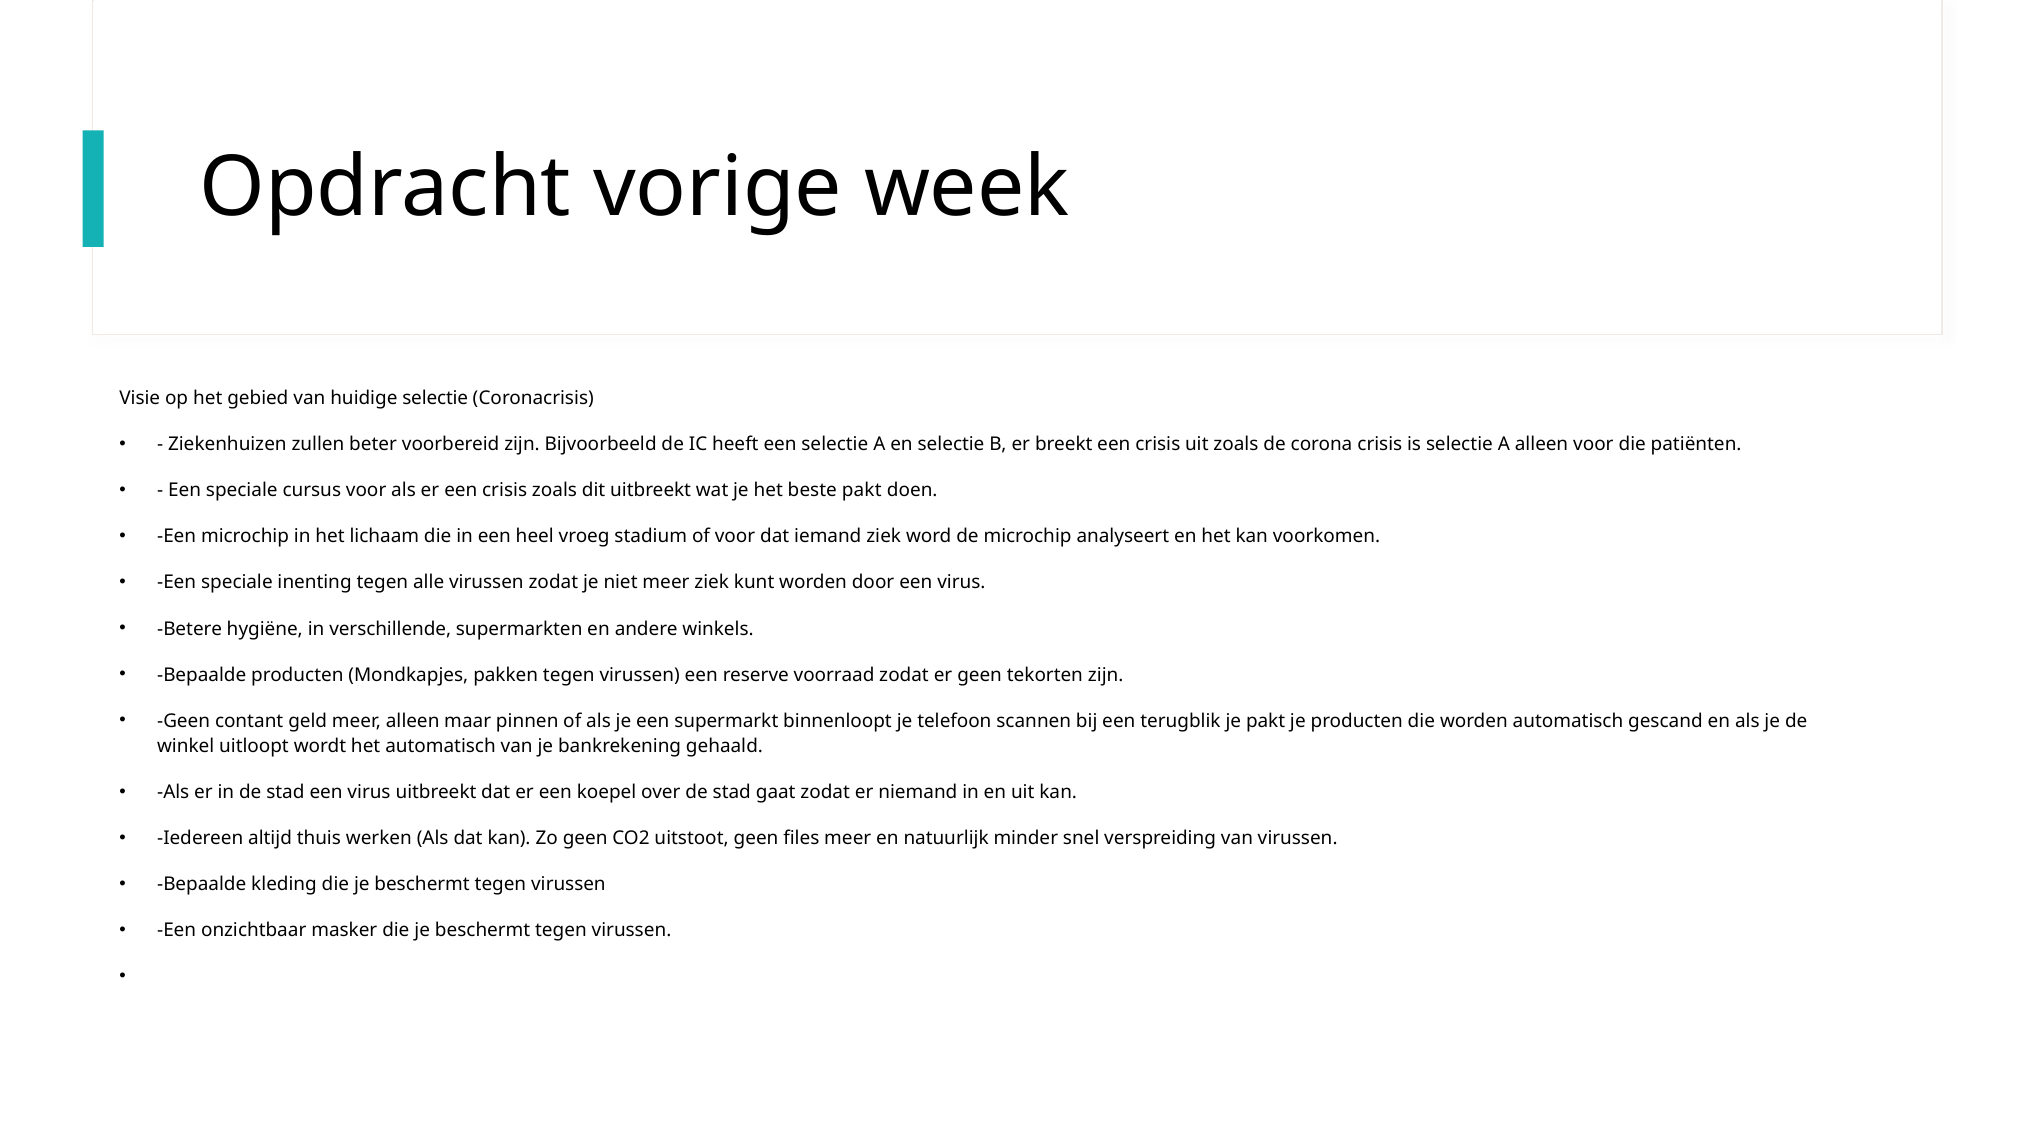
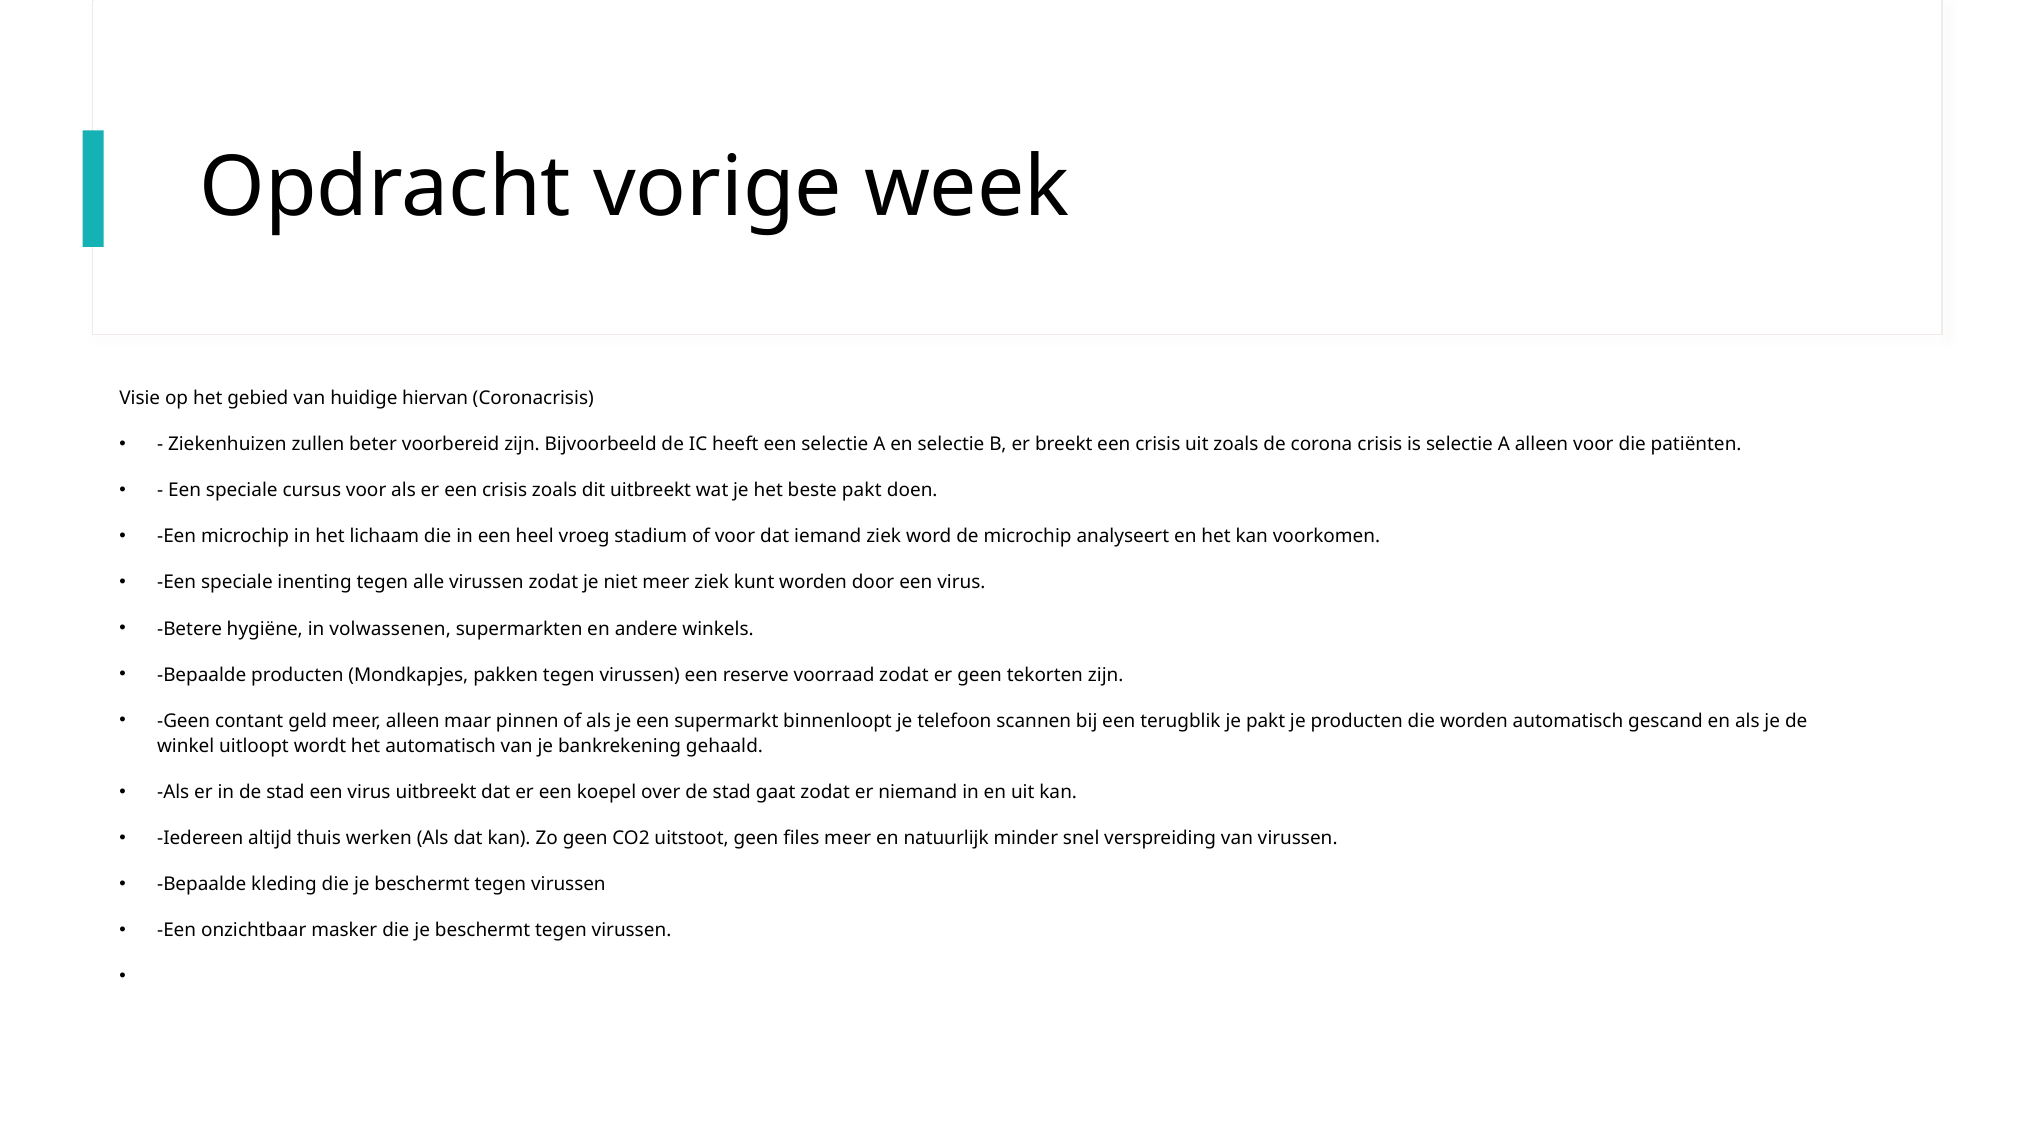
huidige selectie: selectie -> hiervan (435, 398)
verschillende: verschillende -> volwassenen (390, 629)
